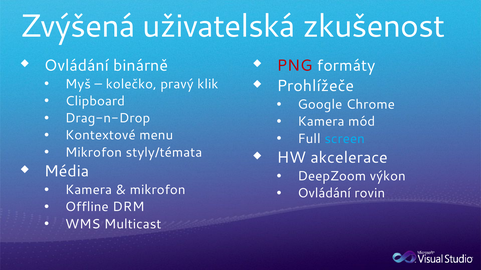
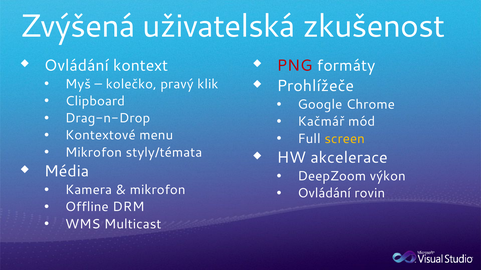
binárně: binárně -> kontext (141, 66)
Kamera: Kamera -> Kačmář (321, 122)
screen colour: light blue -> yellow (345, 139)
